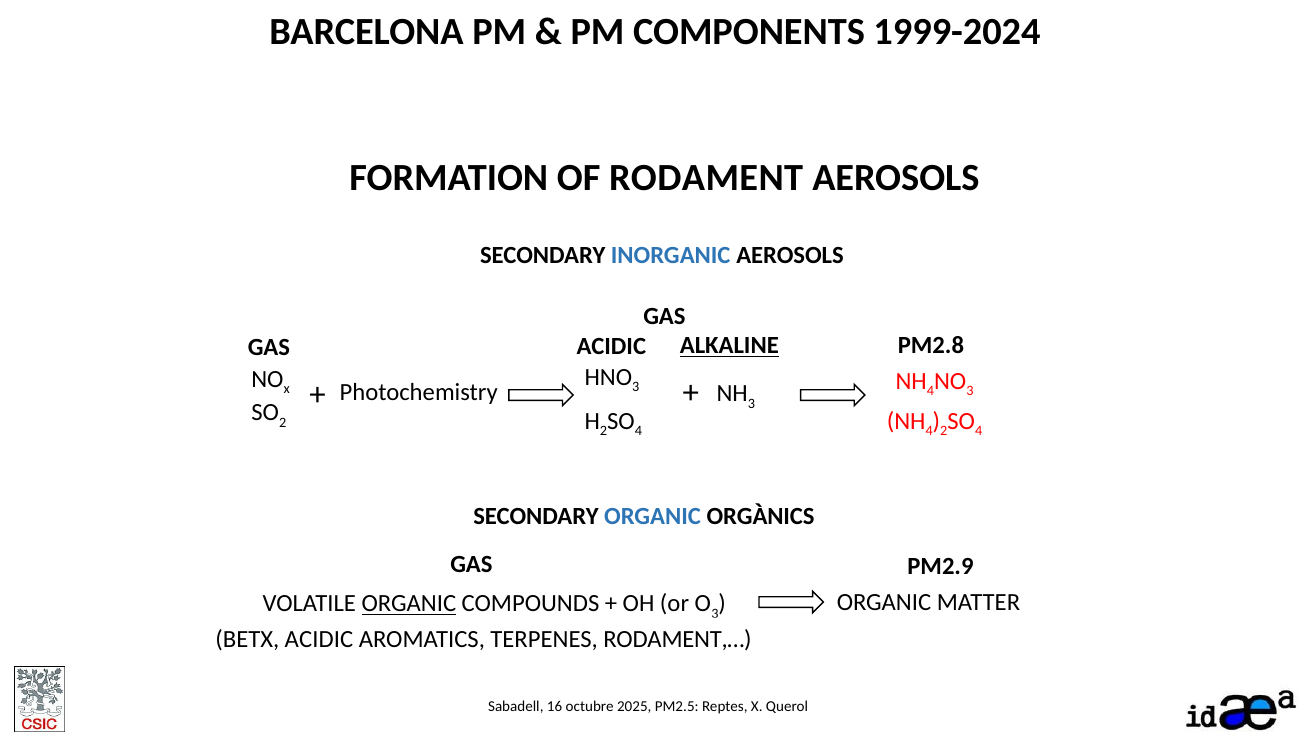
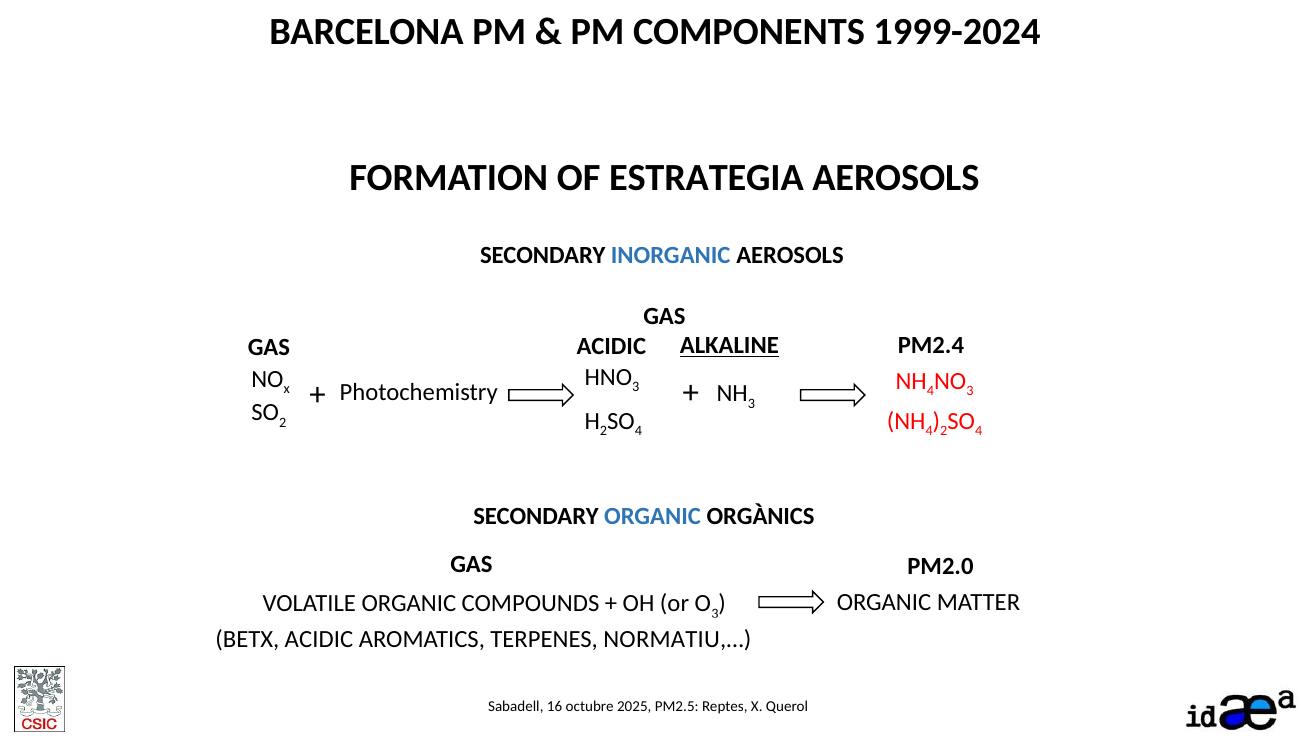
RODAMENT: RODAMENT -> ESTRATEGIA (706, 178)
PM2.8: PM2.8 -> PM2.4 (931, 345)
PM2.9: PM2.9 -> PM2.0 (940, 566)
ORGANIC underline: present -> none (409, 604)
RODAMENT,…: RODAMENT,… -> NORMATIU,… (677, 639)
